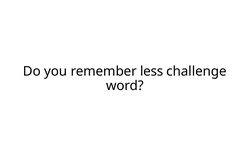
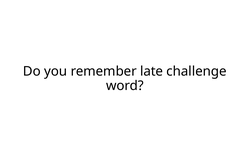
less: less -> late (152, 71)
